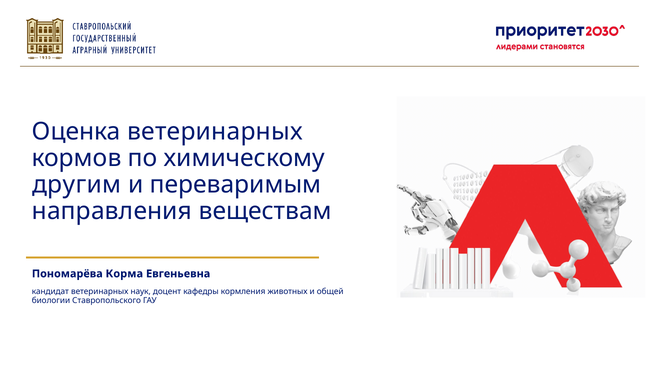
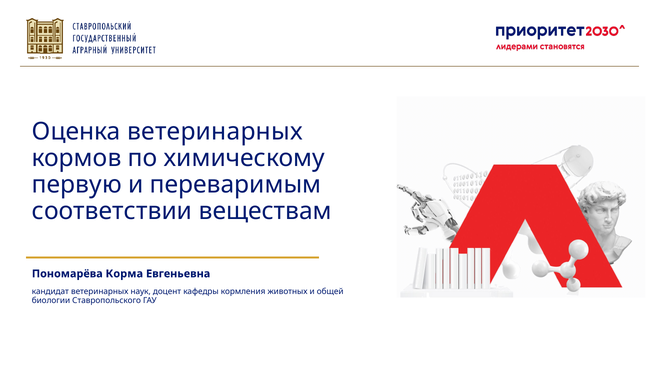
другим: другим -> первую (77, 185)
направления: направления -> соответствии (112, 212)
